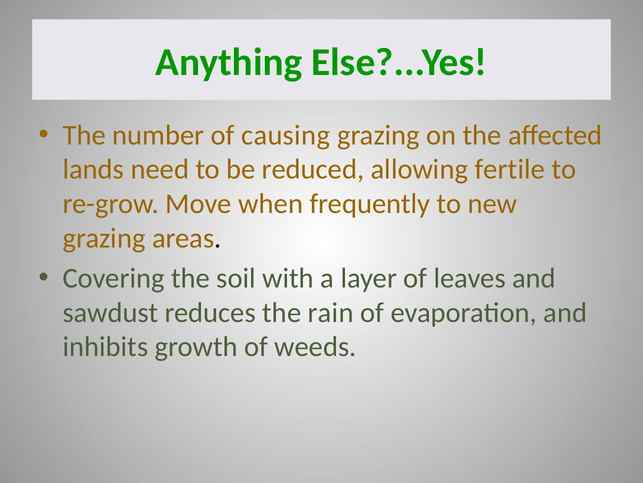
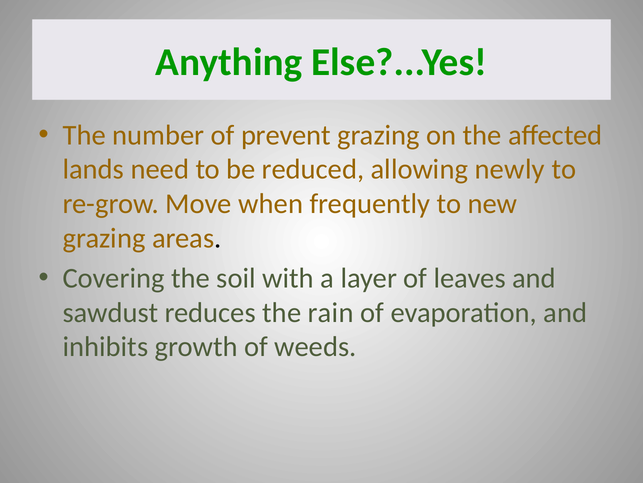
causing: causing -> prevent (286, 135)
fertile: fertile -> newly (510, 169)
